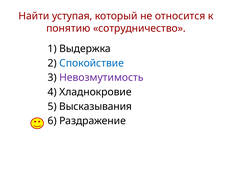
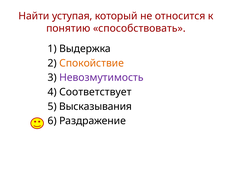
сотрудничество: сотрудничество -> способствовать (139, 28)
Спокойствие colour: blue -> orange (92, 63)
Хладнокровие: Хладнокровие -> Соответствует (95, 92)
